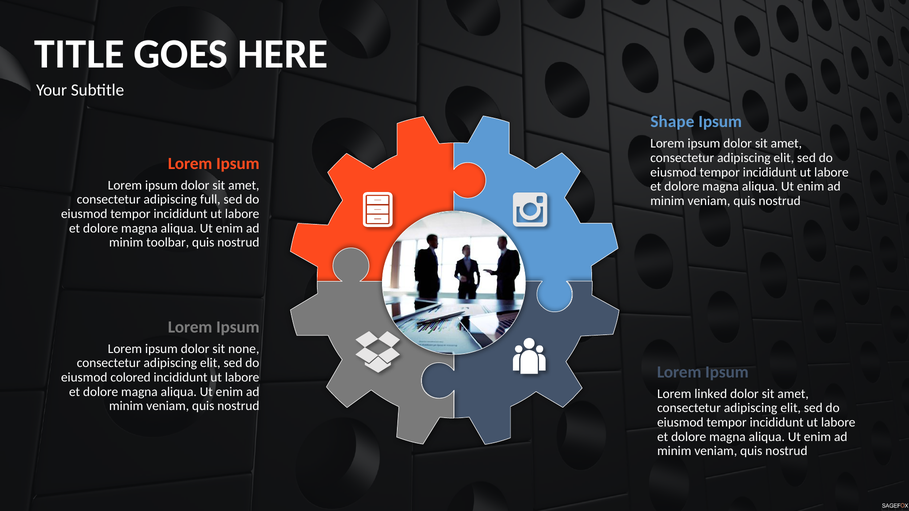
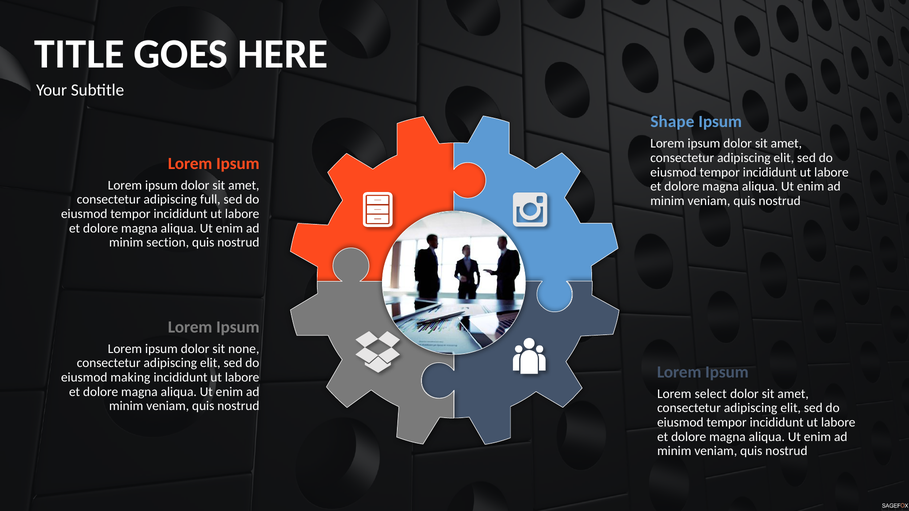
toolbar: toolbar -> section (168, 243)
colored: colored -> making (130, 378)
linked: linked -> select (711, 394)
